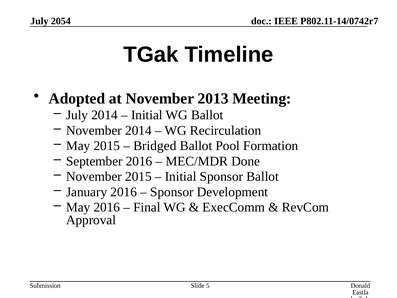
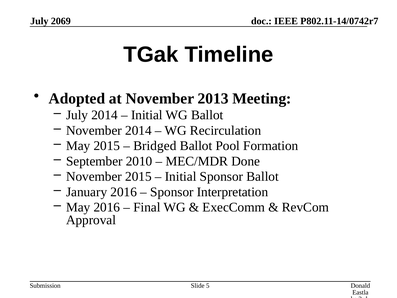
2054: 2054 -> 2069 (61, 21)
September 2016: 2016 -> 2010 (139, 161)
Development: Development -> Interpretation (232, 192)
